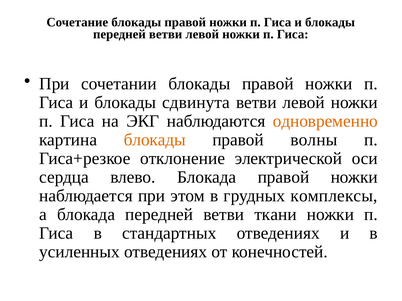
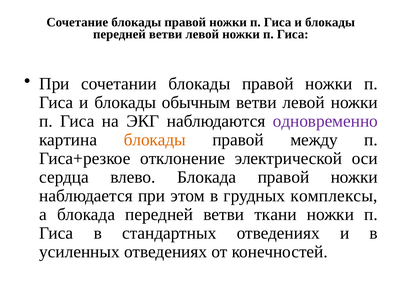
сдвинута: сдвинута -> обычным (196, 103)
одновременно colour: orange -> purple (325, 121)
волны: волны -> между (314, 140)
